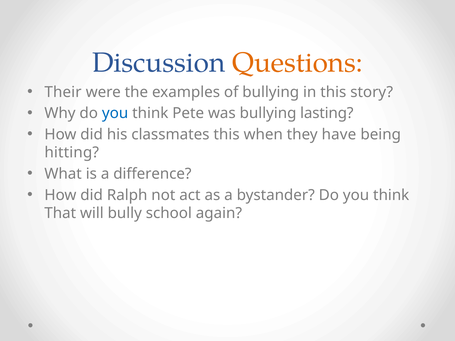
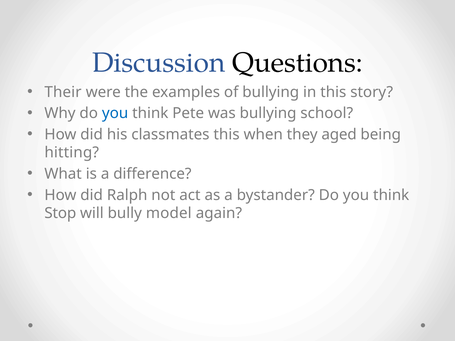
Questions colour: orange -> black (298, 63)
lasting: lasting -> school (327, 113)
have: have -> aged (339, 135)
That: That -> Stop (60, 213)
school: school -> model (169, 213)
